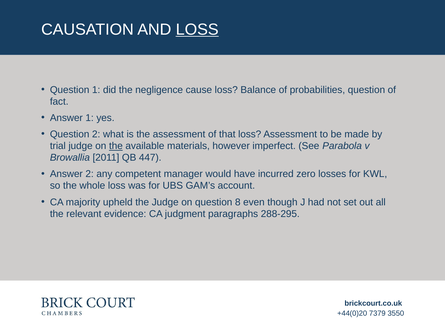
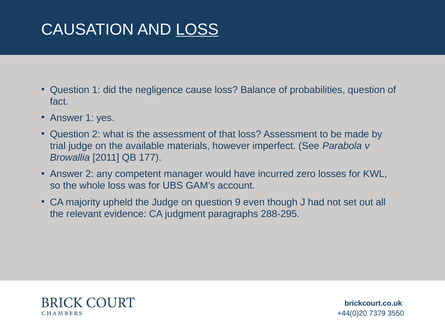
the underline: present -> none (116, 146)
447: 447 -> 177 (150, 158)
8: 8 -> 9 (238, 203)
